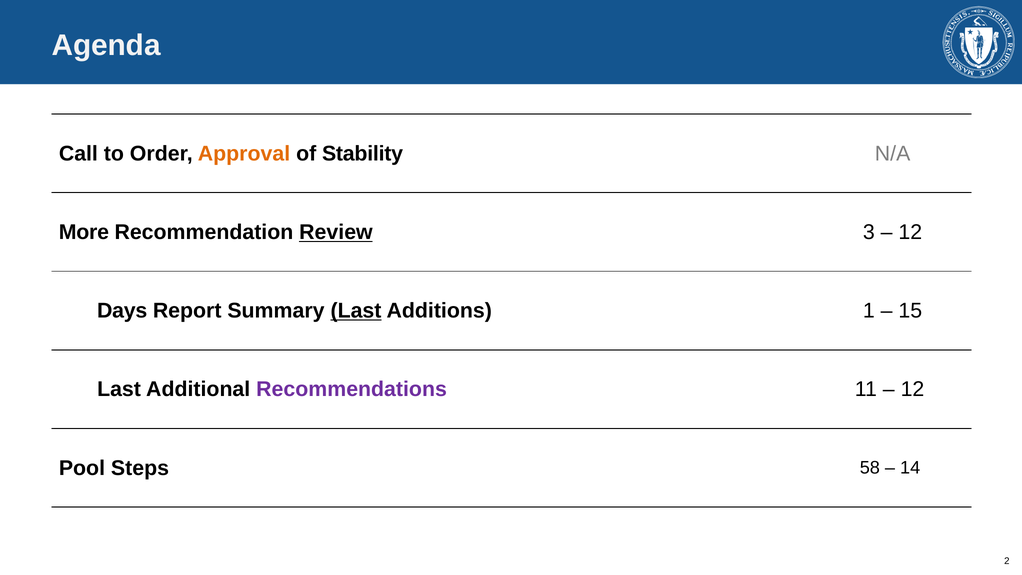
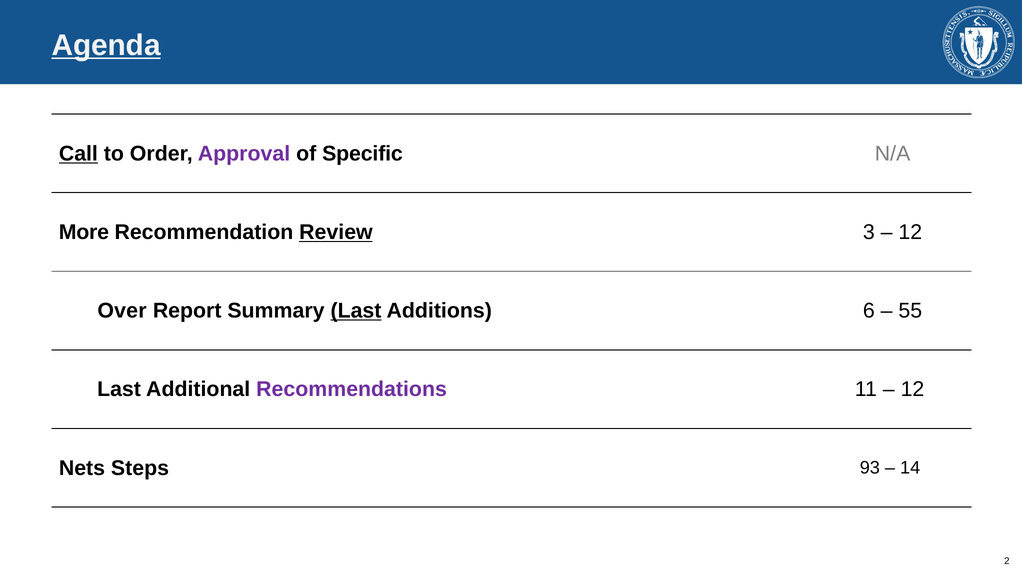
Agenda underline: none -> present (106, 45)
Call underline: none -> present (78, 154)
Approval colour: orange -> purple (244, 154)
Stability: Stability -> Specific (363, 154)
Days: Days -> Over (122, 311)
1: 1 -> 6 (869, 311)
15: 15 -> 55 (910, 311)
Pool: Pool -> Nets (82, 468)
58: 58 -> 93 (870, 468)
